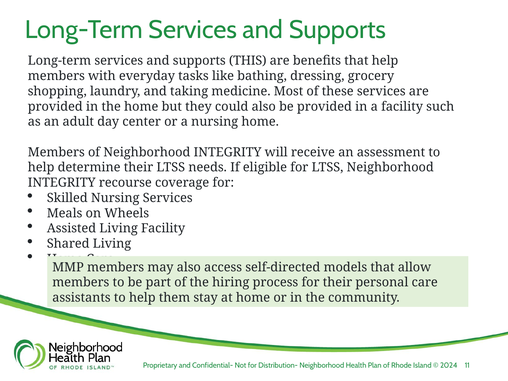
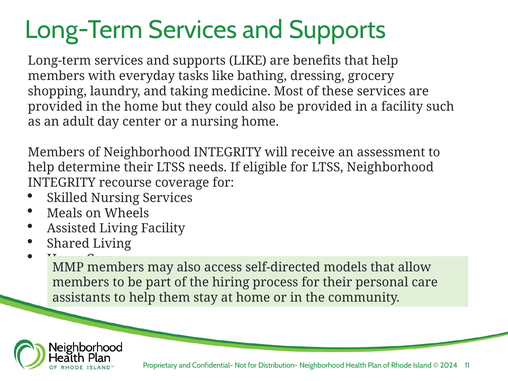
supports THIS: THIS -> LIKE (248, 61)
